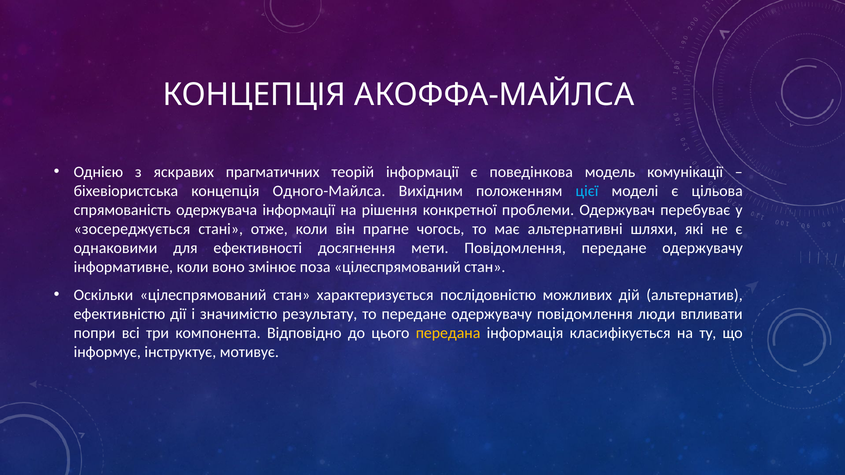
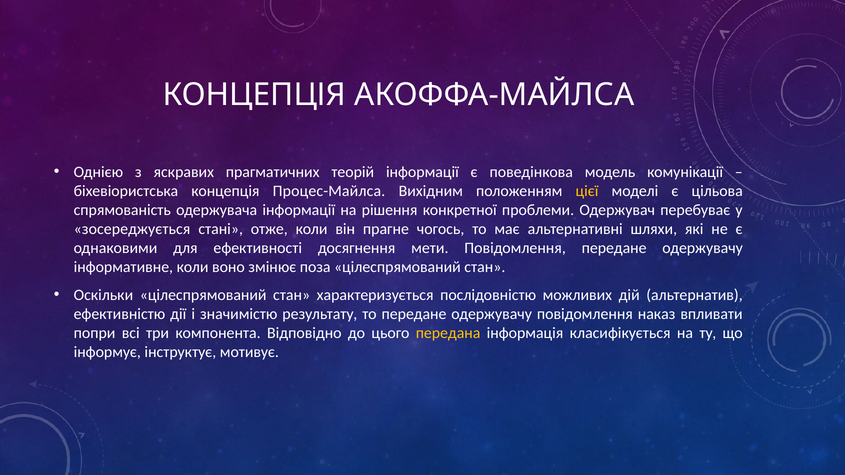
Одного-Майлса: Одного-Майлса -> Процес-Майлса (329, 191)
цієї colour: light blue -> yellow (587, 191)
люди: люди -> наказ (657, 314)
